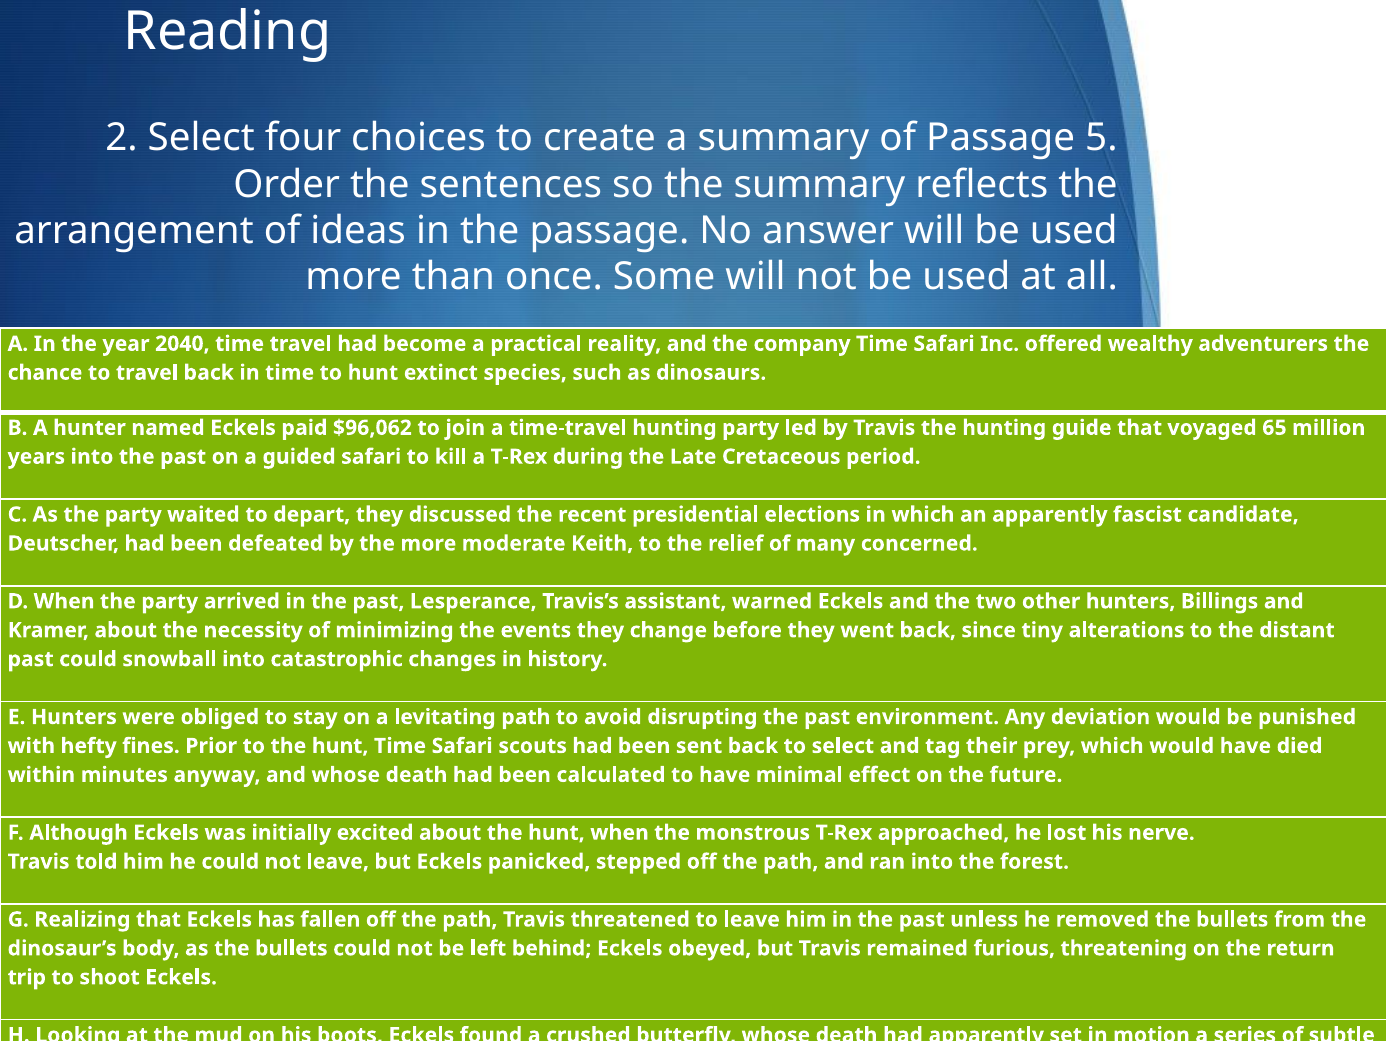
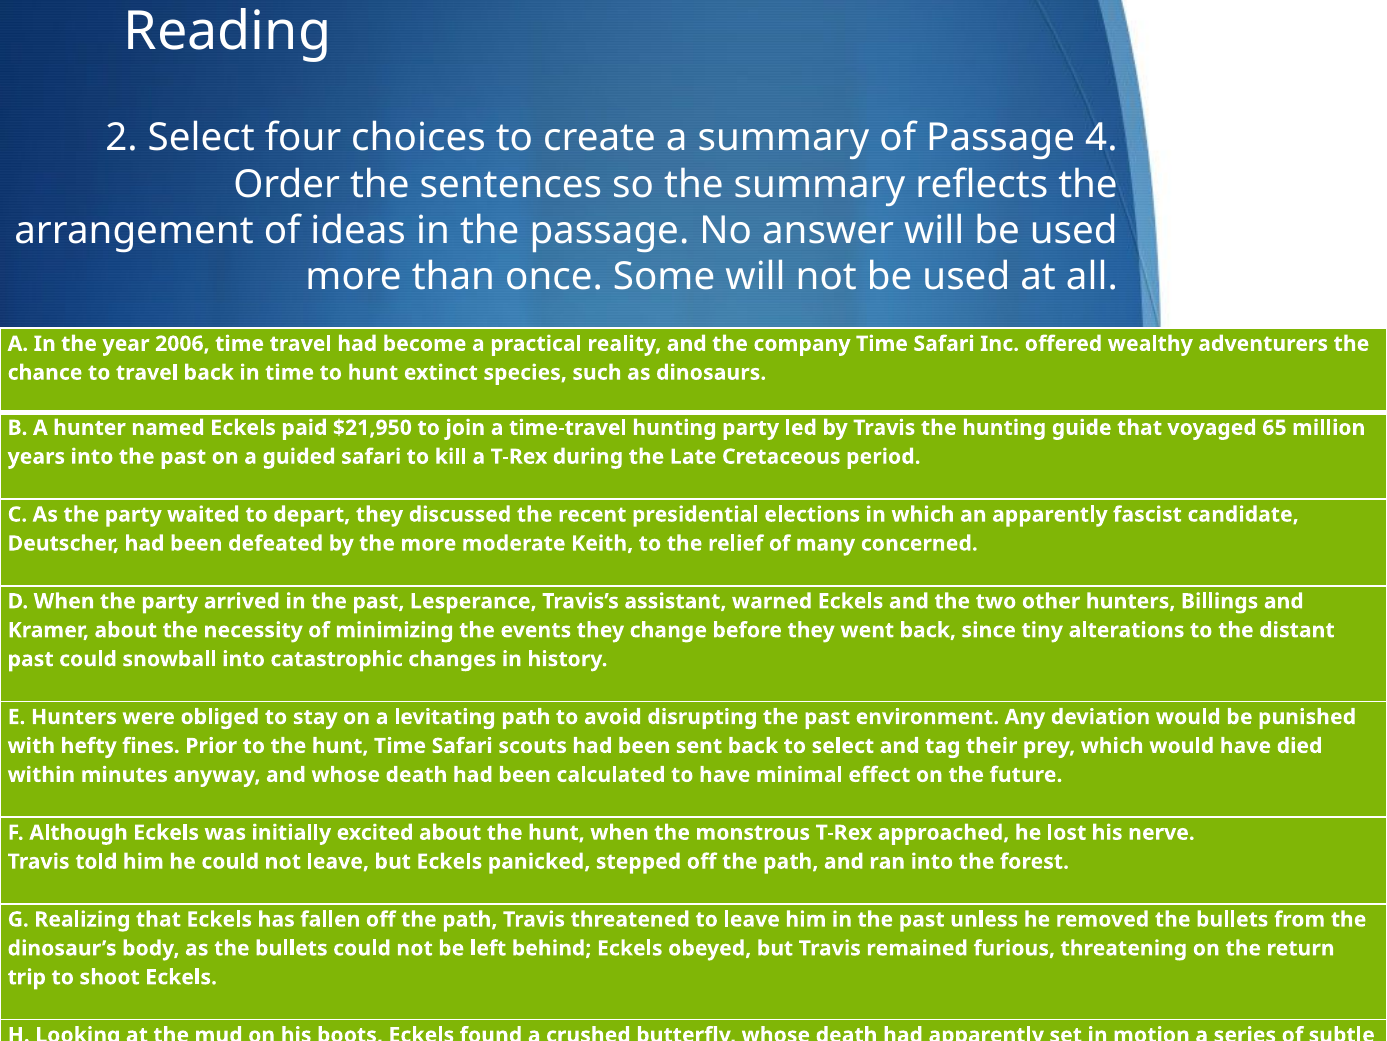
5: 5 -> 4 (1101, 138)
2040: 2040 -> 2006 (182, 344)
$96,062: $96,062 -> $21,950 (372, 428)
